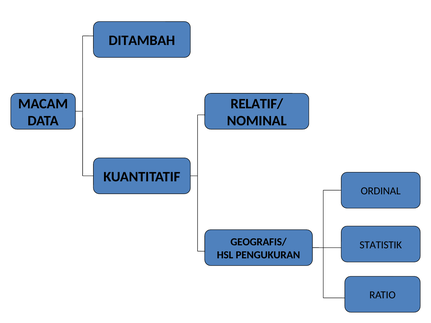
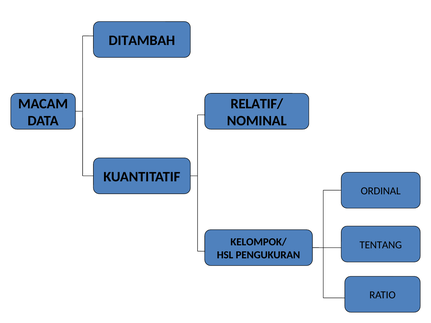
GEOGRAFIS/: GEOGRAFIS/ -> KELOMPOK/ (259, 242)
STATISTIK: STATISTIK -> TENTANG (381, 245)
